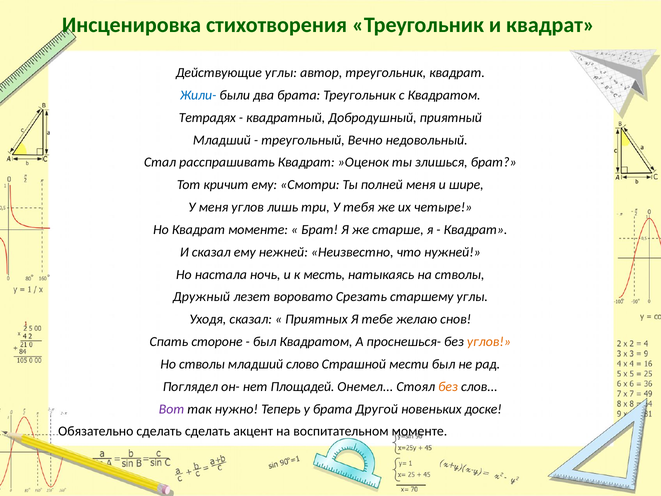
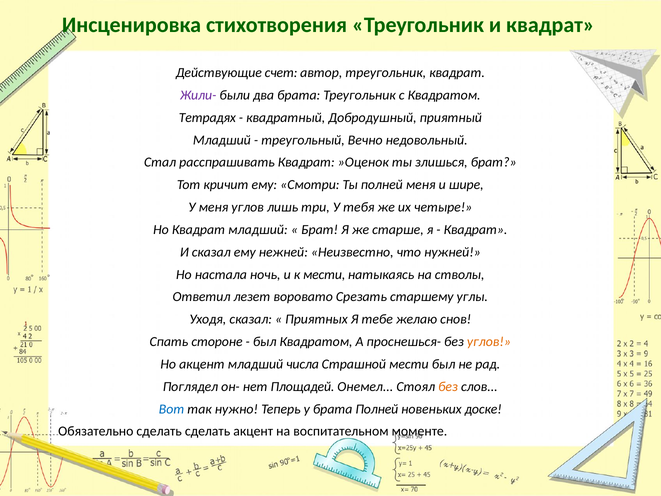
Действующие углы: углы -> счет (281, 73)
Жили- colour: blue -> purple (198, 95)
Квадрат моменте: моменте -> младший (258, 230)
к месть: месть -> мести (324, 274)
Дружный: Дружный -> Ответил (201, 297)
Но стволы: стволы -> акцент (202, 364)
слово: слово -> числа (303, 364)
Вот colour: purple -> blue (172, 409)
брата Другой: Другой -> Полней (377, 409)
